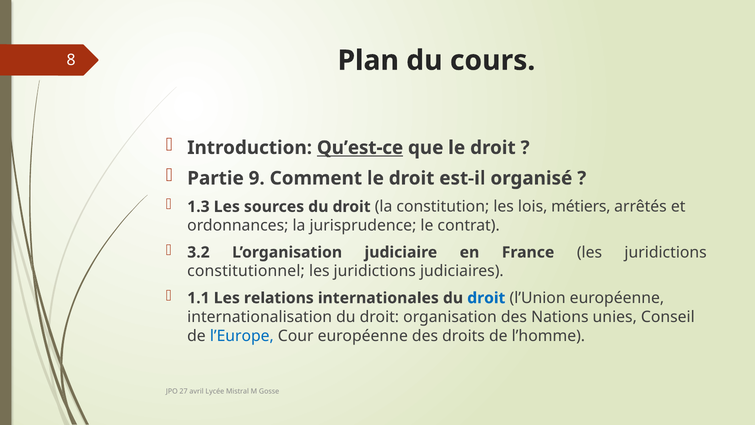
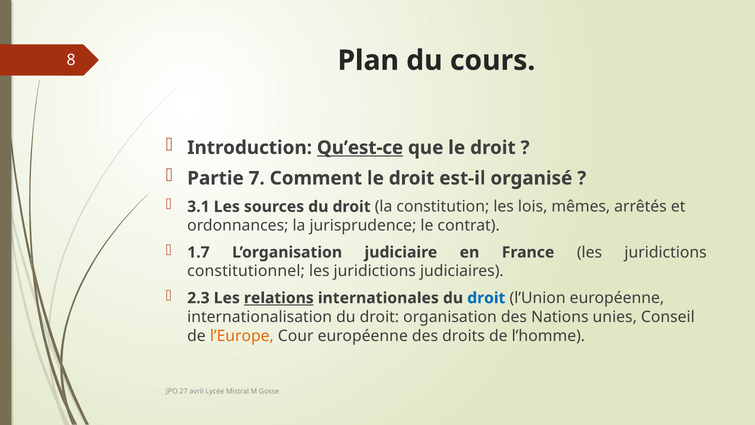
9: 9 -> 7 (257, 178)
1.3: 1.3 -> 3.1 (198, 207)
métiers: métiers -> mêmes (581, 207)
3.2: 3.2 -> 1.7 (198, 252)
1.1: 1.1 -> 2.3 (198, 298)
relations underline: none -> present (279, 298)
l’Europe colour: blue -> orange (242, 336)
